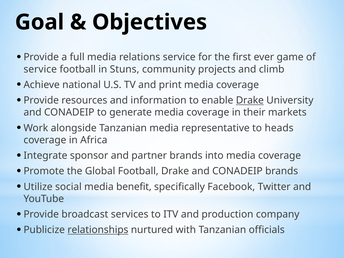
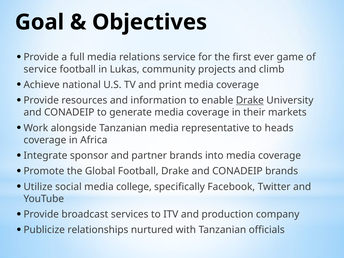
Stuns: Stuns -> Lukas (125, 69)
benefit: benefit -> college (134, 187)
relationships underline: present -> none (98, 230)
